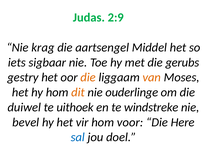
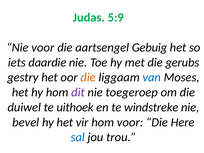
2:9: 2:9 -> 5:9 (116, 18)
Nie krag: krag -> voor (43, 47)
Middel: Middel -> Gebuig (149, 47)
sigbaar: sigbaar -> daardie (47, 62)
van colour: orange -> blue (152, 77)
dit colour: orange -> purple (78, 92)
ouderlinge: ouderlinge -> toegeroep (132, 92)
doel: doel -> trou (121, 137)
